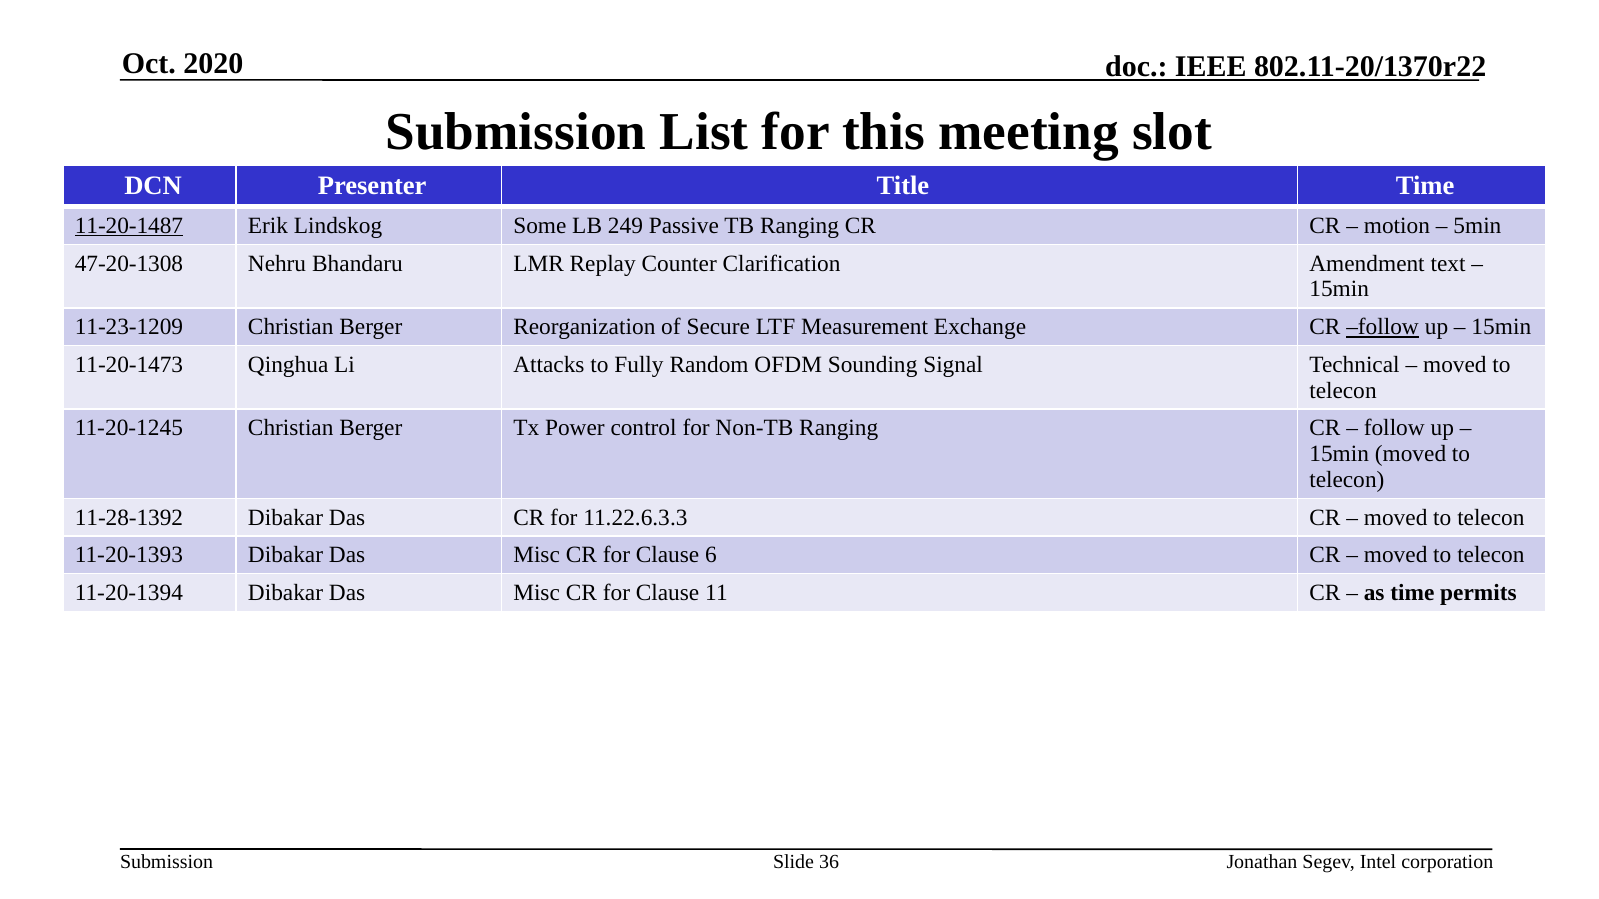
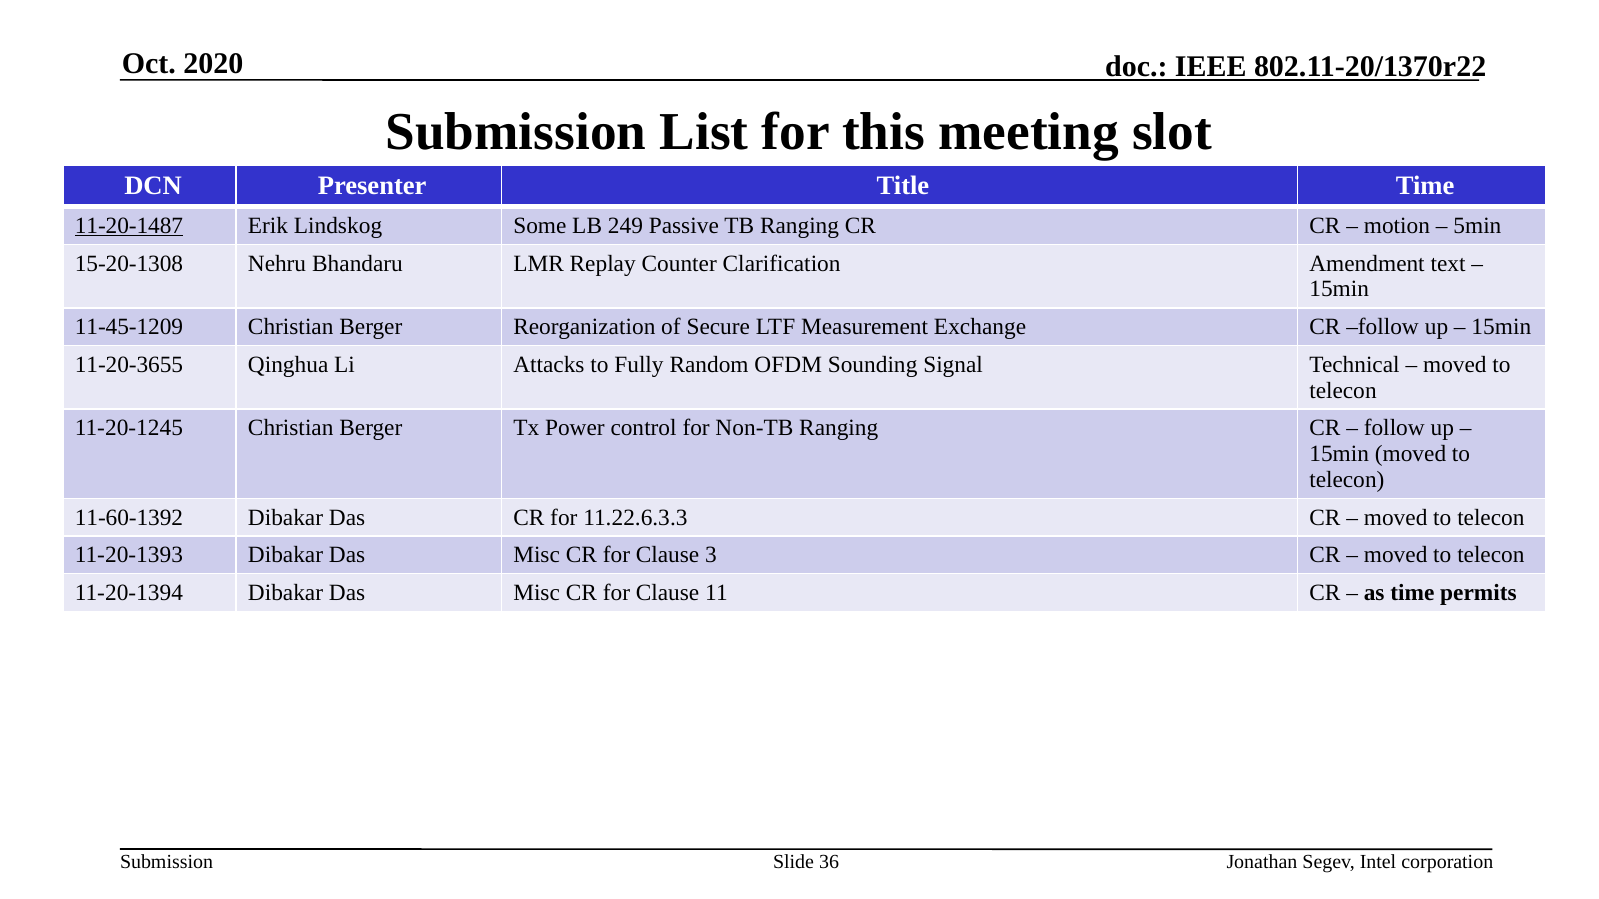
47-20-1308: 47-20-1308 -> 15-20-1308 (129, 264)
11-23-1209: 11-23-1209 -> 11-45-1209 (129, 327)
follow underline: present -> none (1383, 327)
11-20-1473: 11-20-1473 -> 11-20-3655 (129, 365)
11-28-1392: 11-28-1392 -> 11-60-1392 (129, 518)
6: 6 -> 3 (711, 555)
